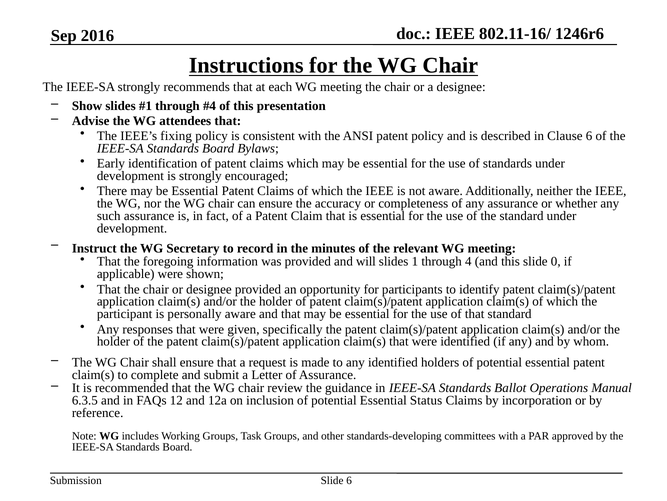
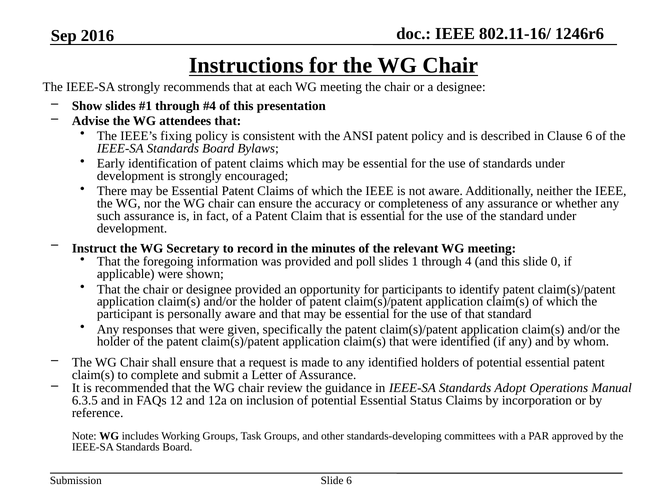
will: will -> poll (366, 261)
Ballot: Ballot -> Adopt (510, 387)
